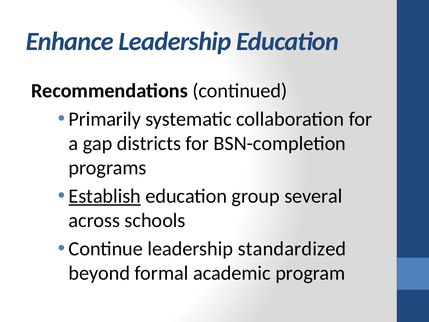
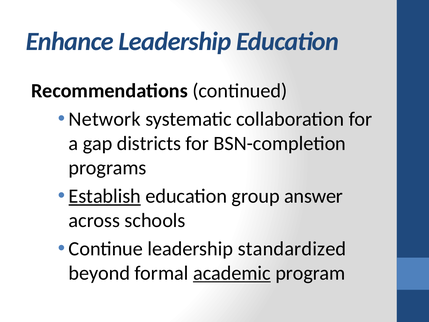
Primarily: Primarily -> Network (105, 119)
several: several -> answer (314, 196)
academic underline: none -> present (232, 273)
